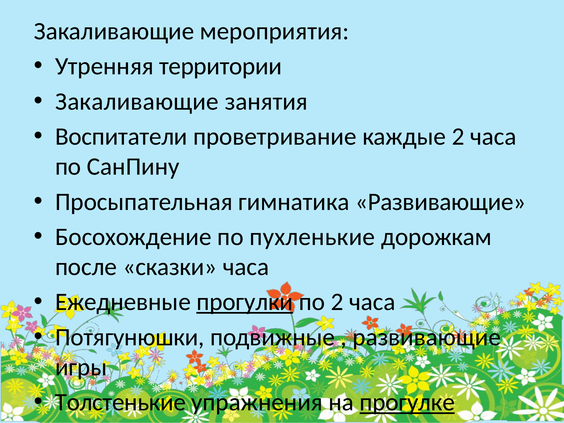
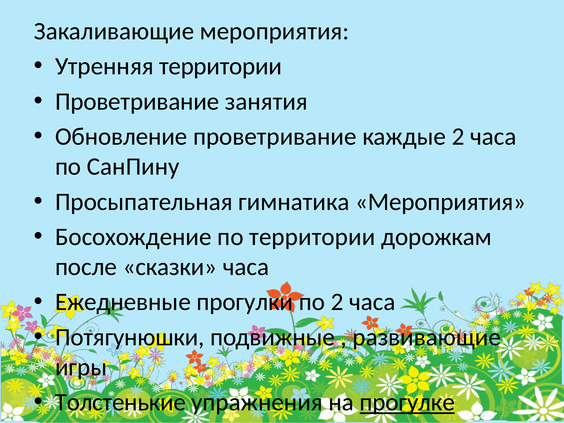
Закаливающие: Закаливающие -> Проветривание (137, 101)
Воспитатели: Воспитатели -> Обновление (121, 137)
гимнатика Развивающие: Развивающие -> Мероприятия (441, 202)
по пухленькие: пухленькие -> территории (312, 237)
прогулки underline: present -> none (245, 302)
